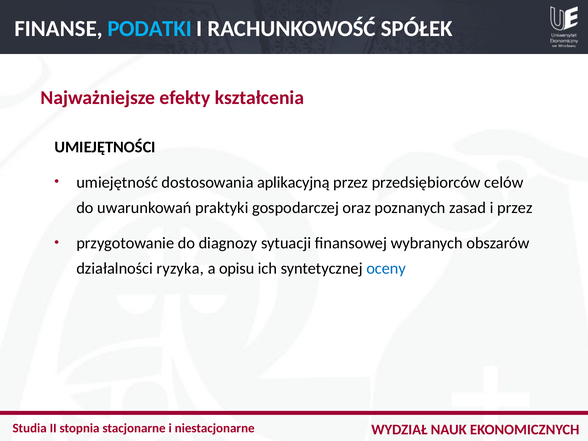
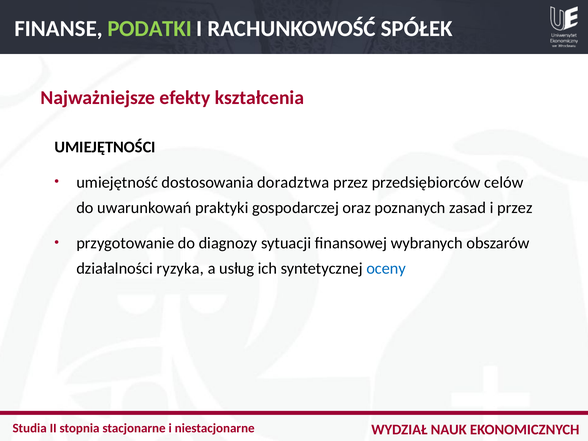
PODATKI colour: light blue -> light green (150, 29)
aplikacyjną: aplikacyjną -> doradztwa (293, 182)
opisu: opisu -> usług (237, 269)
